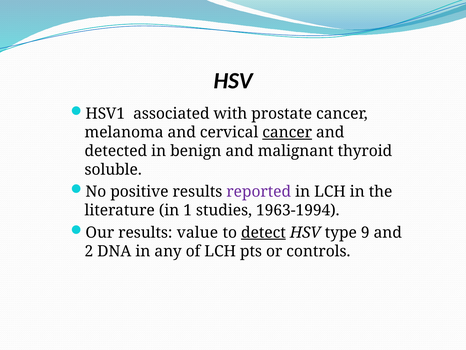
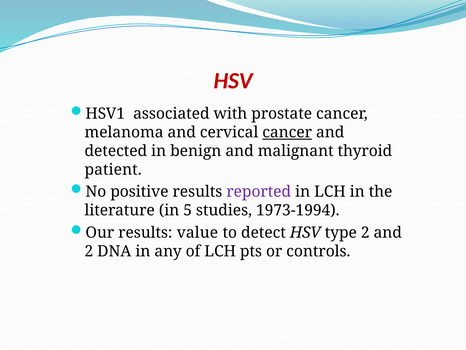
HSV colour: black -> red (233, 81)
soluble: soluble -> patient (113, 170)
1: 1 -> 5 (188, 210)
1963-1994: 1963-1994 -> 1973-1994 (298, 210)
detect underline: present -> none (263, 232)
type 9: 9 -> 2 (365, 232)
